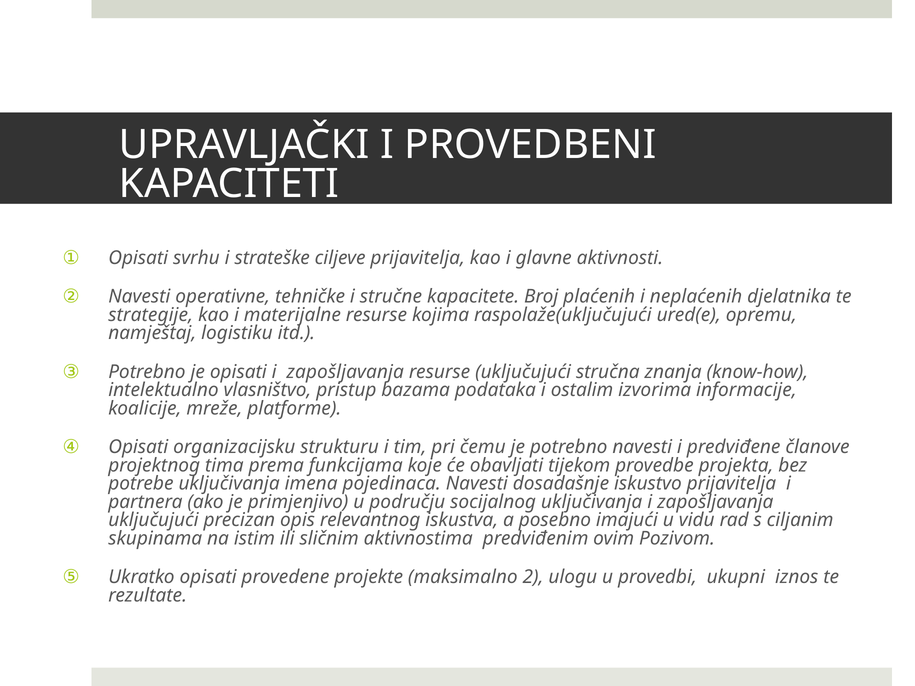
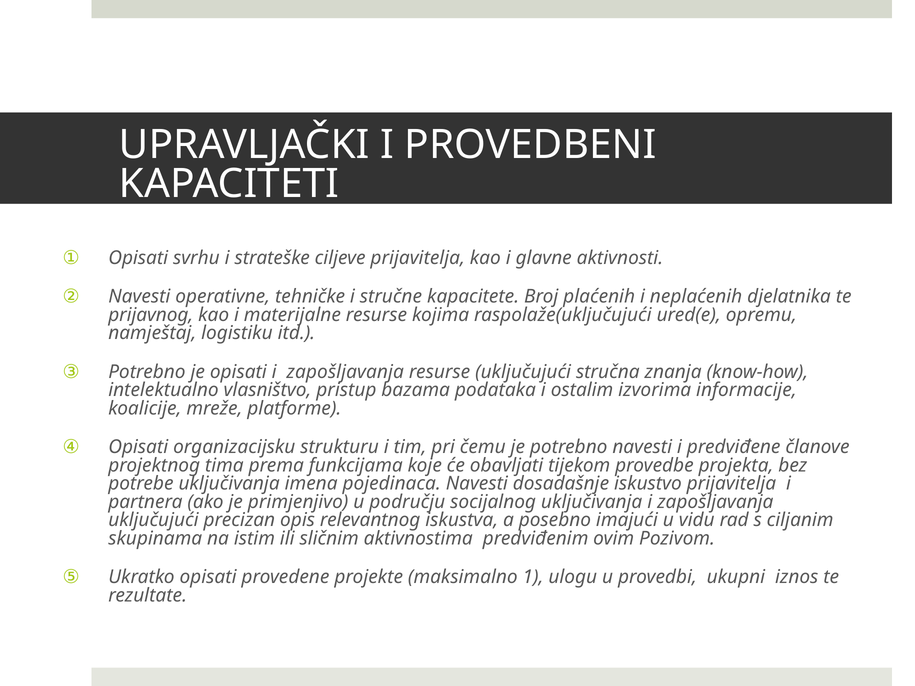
strategije: strategije -> prijavnog (151, 315)
2: 2 -> 1 (533, 577)
